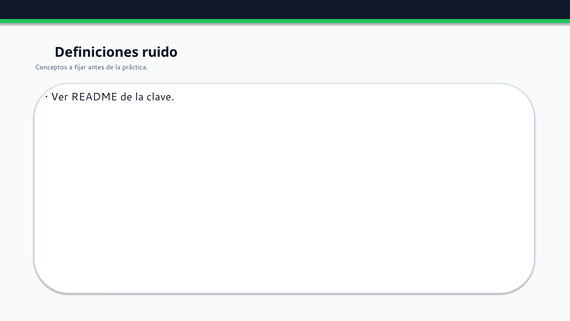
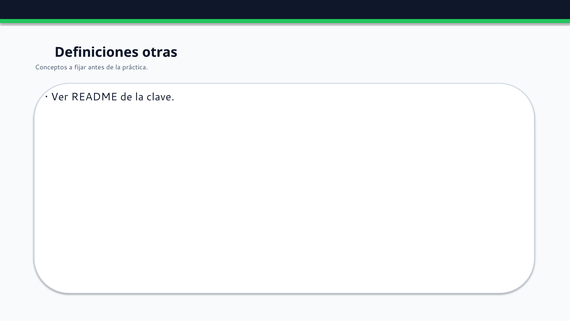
ruido: ruido -> otras (160, 52)
